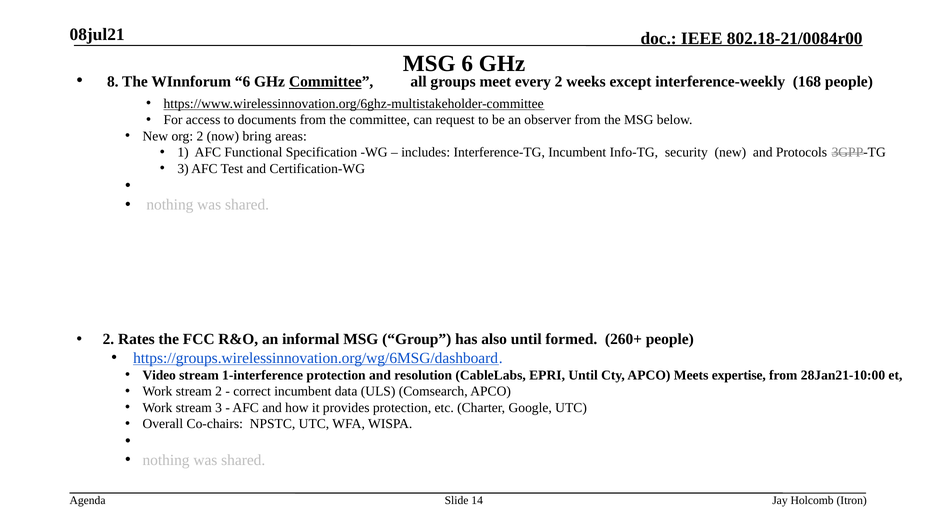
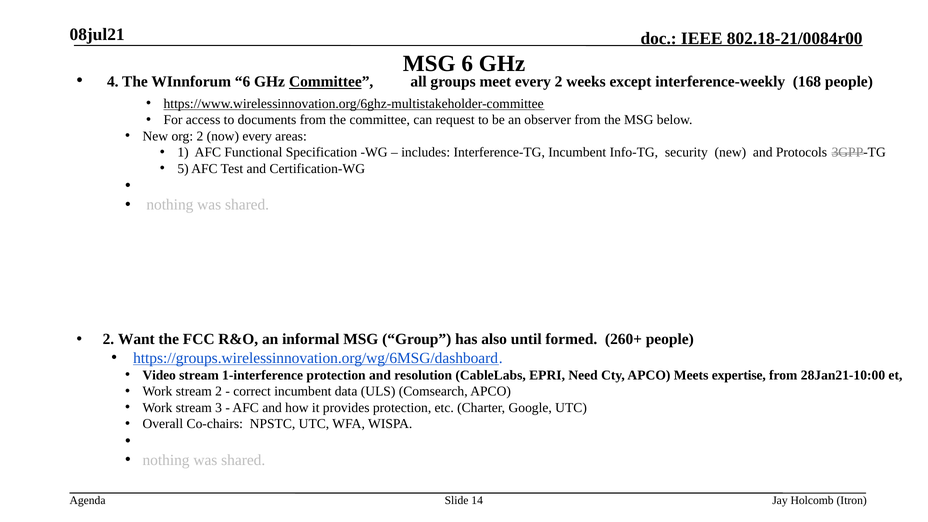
8: 8 -> 4 (113, 82)
now bring: bring -> every (257, 136)
3: 3 -> 5 (183, 169)
Rates: Rates -> Want (136, 339)
EPRI Until: Until -> Need (583, 375)
